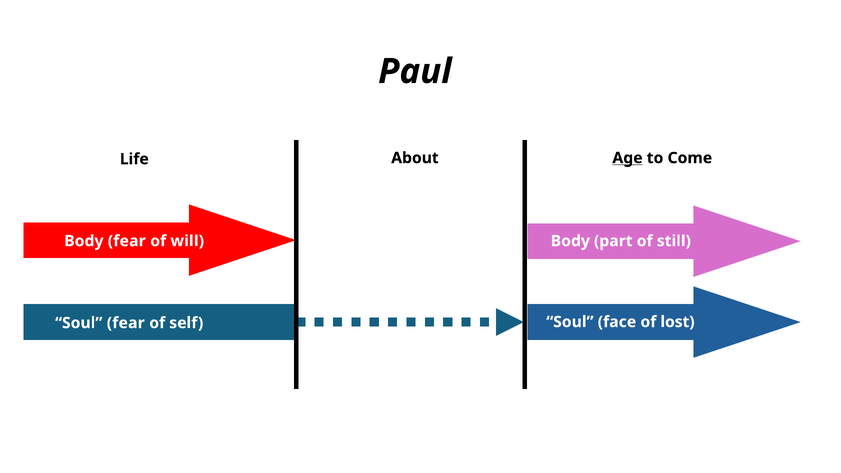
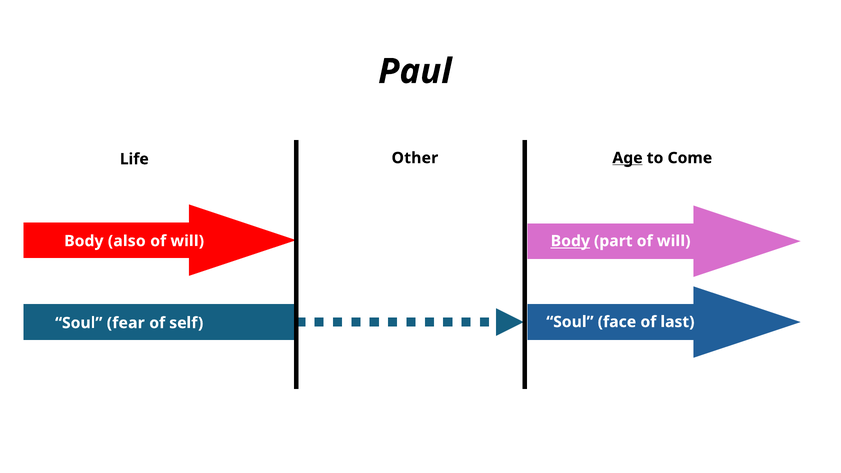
About: About -> Other (415, 158)
Body fear: fear -> also (127, 241)
Body underline: none -> present (570, 241)
part of still: still -> will (674, 241)
lost: lost -> last (677, 322)
